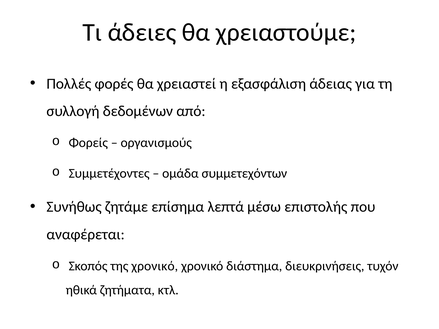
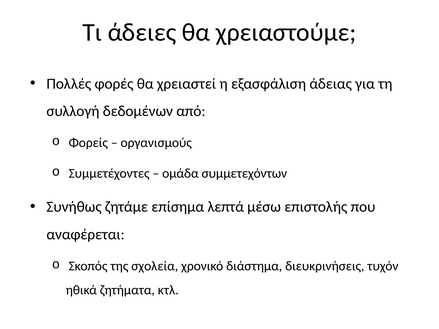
της χρονικό: χρονικό -> σχολεία (155, 266)
